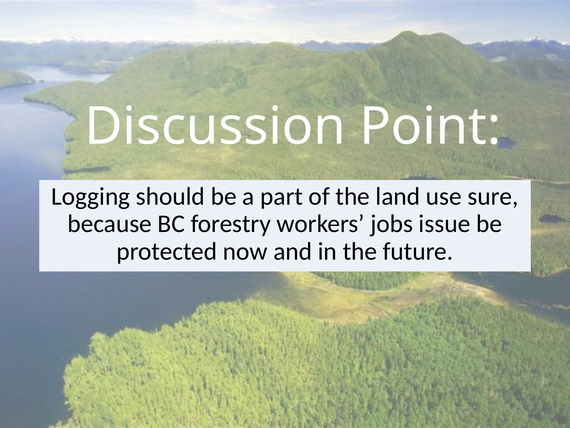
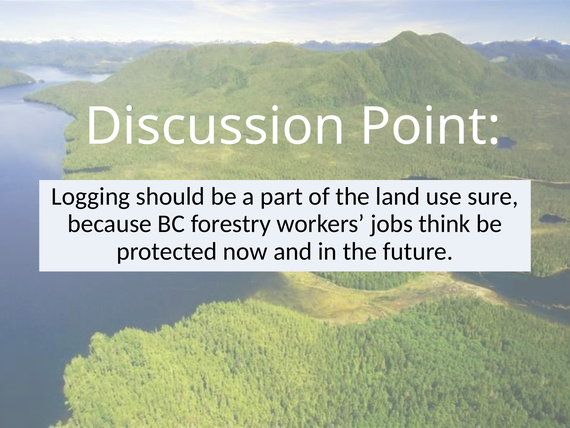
issue: issue -> think (445, 224)
